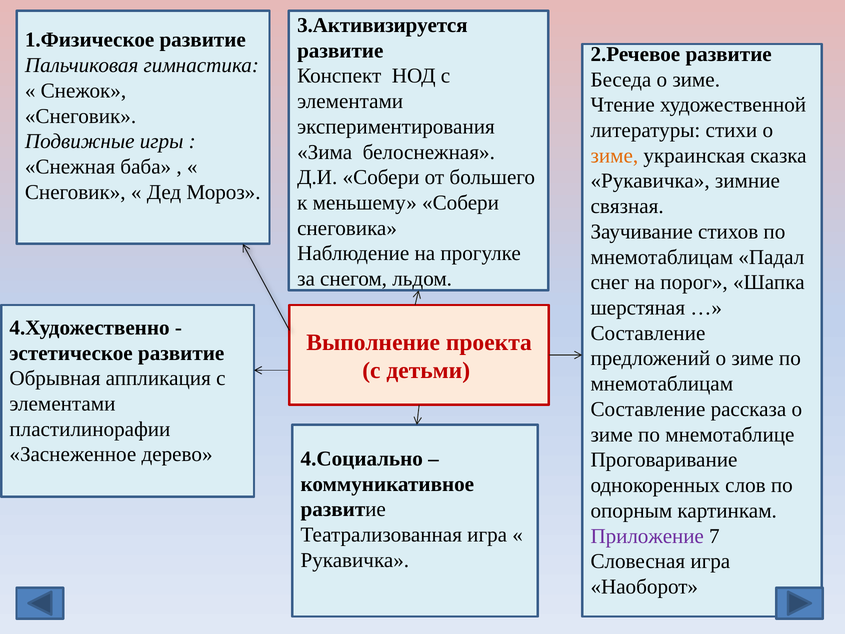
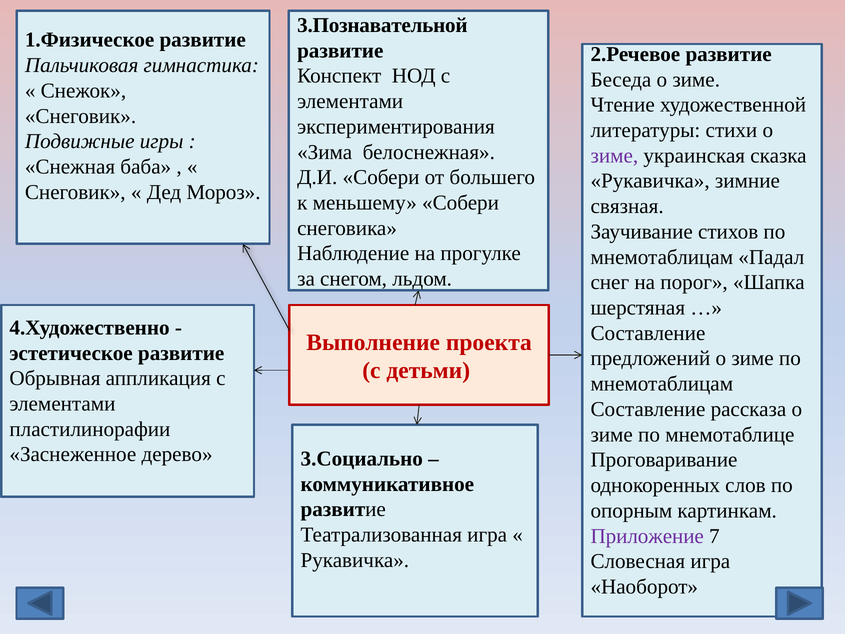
3.Активизируется: 3.Активизируется -> 3.Познавательной (382, 25)
зиме colour: orange -> purple (614, 156)
4.Социально: 4.Социально -> 3.Социально (362, 459)
